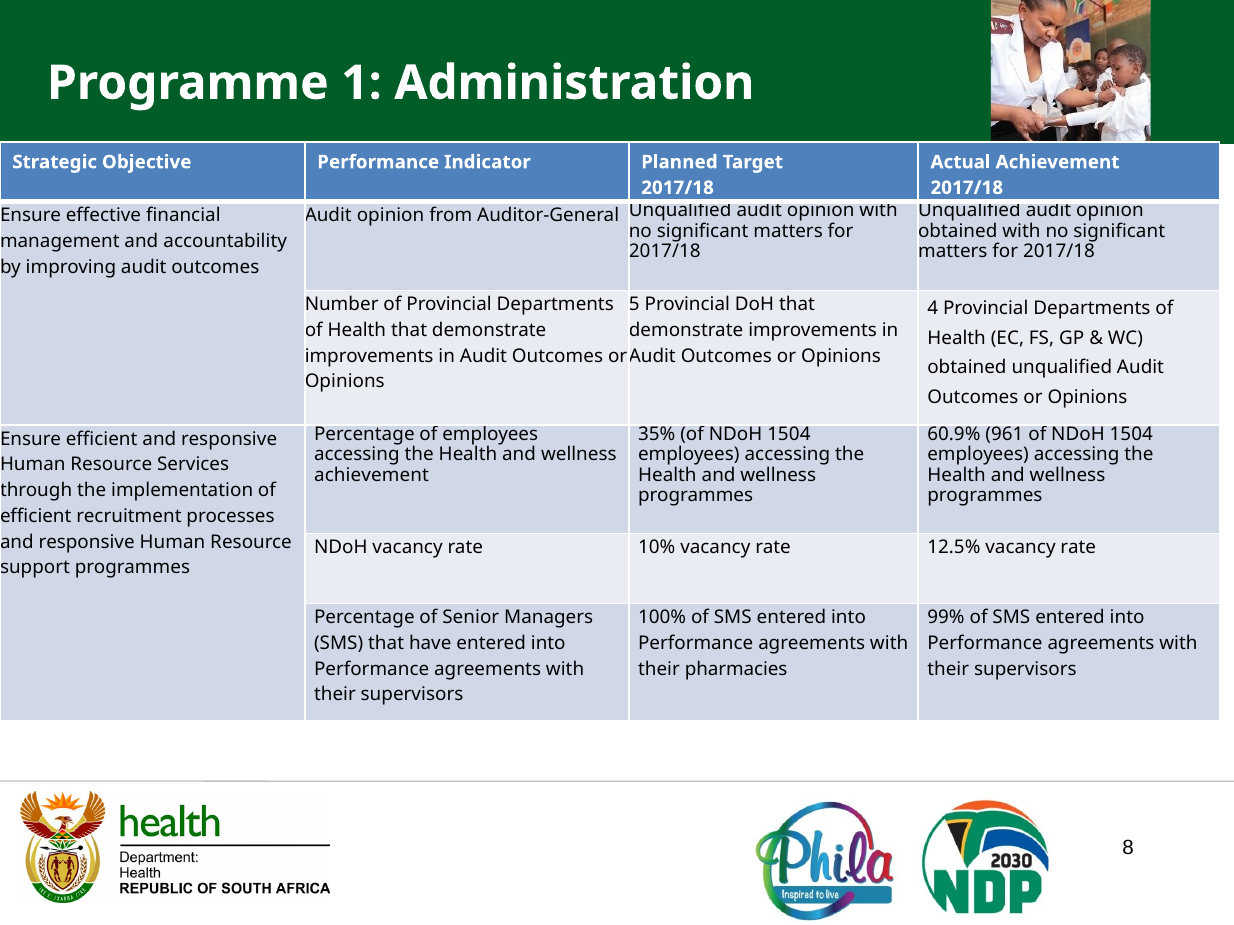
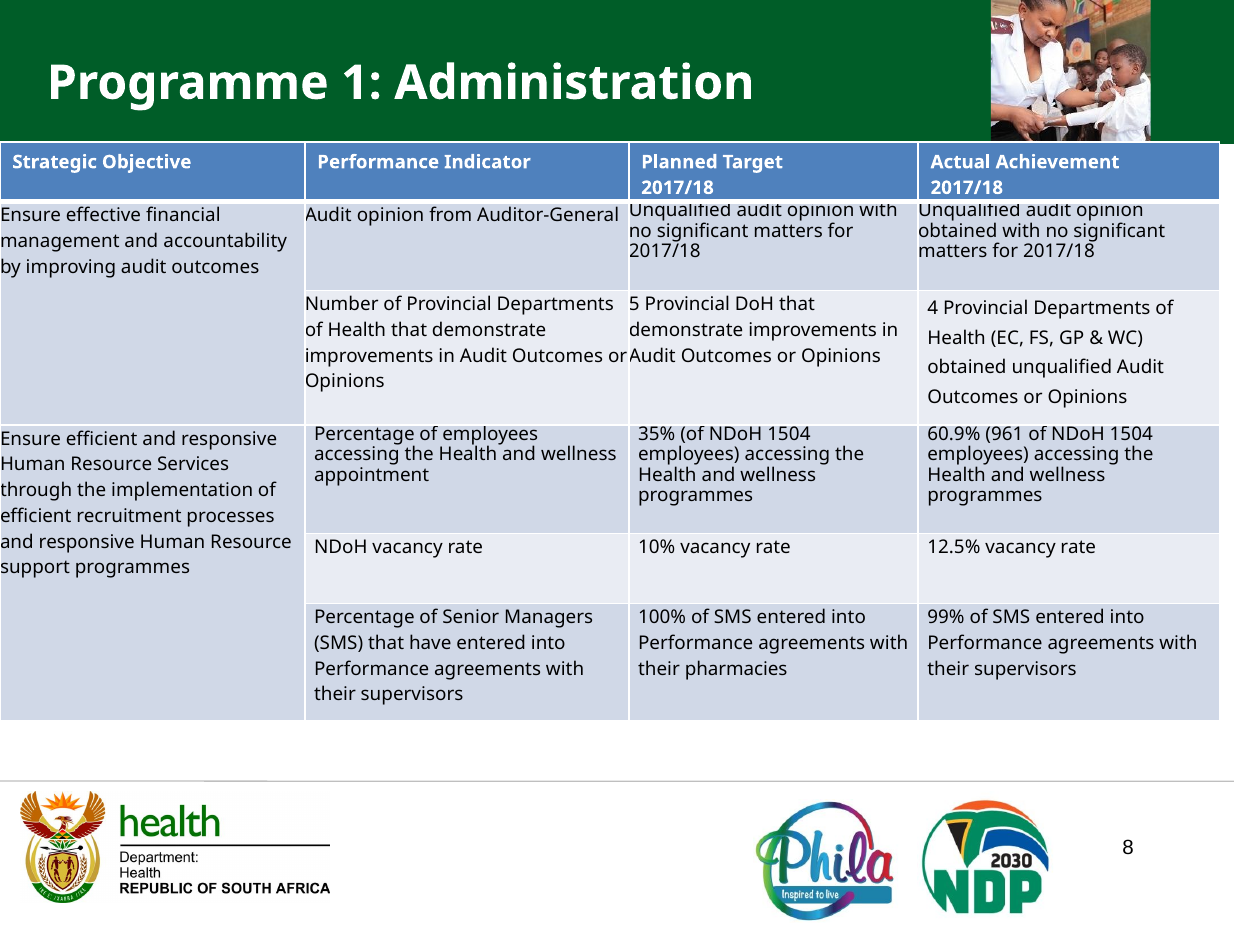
achievement: achievement -> appointment (372, 475)
